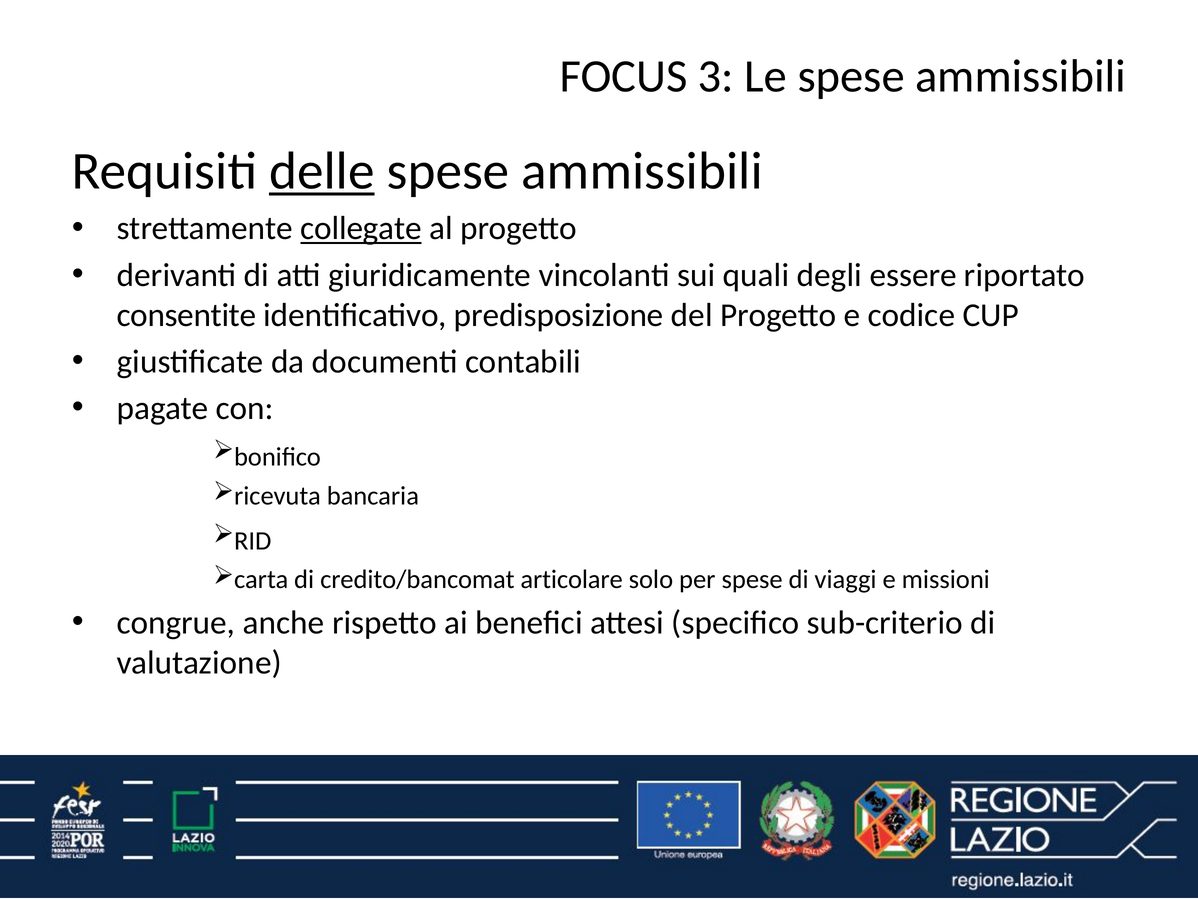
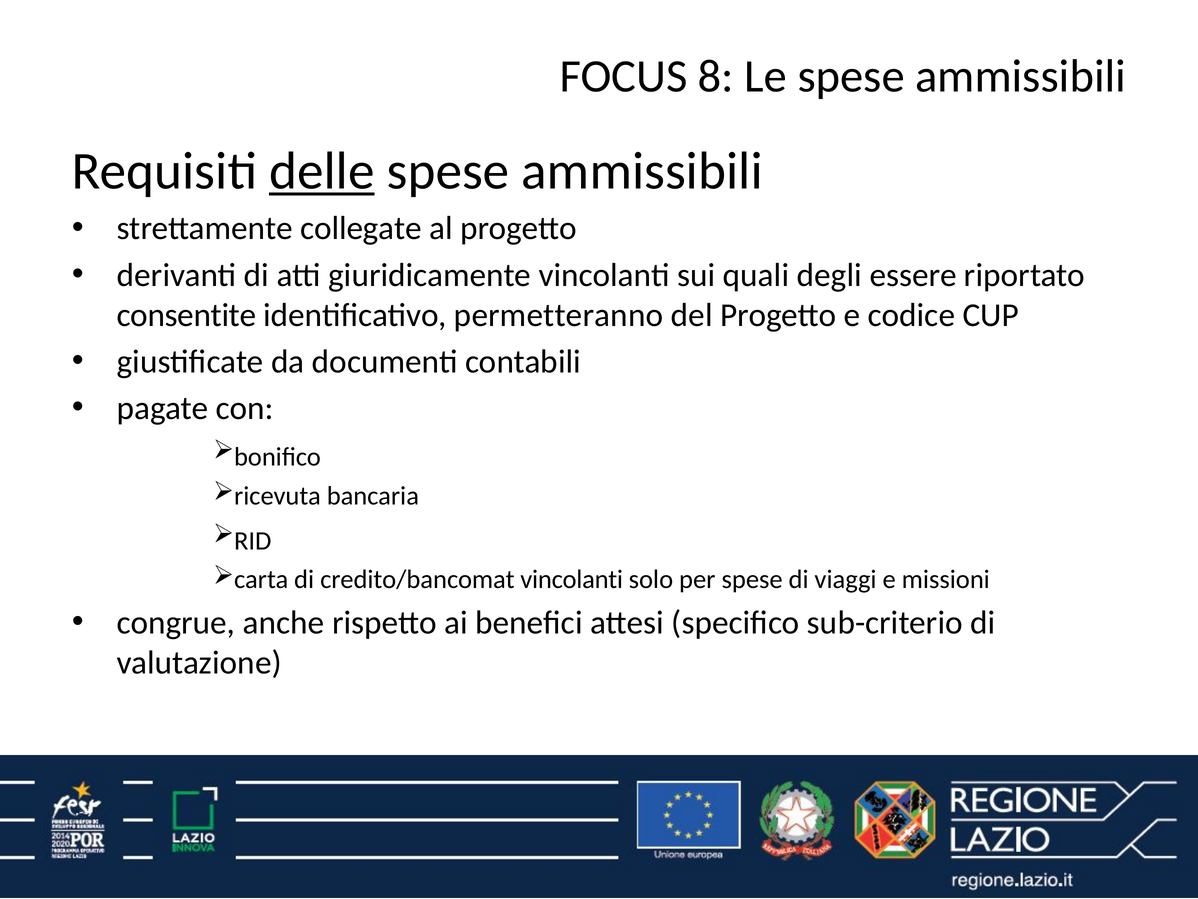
3: 3 -> 8 (716, 76)
collegate underline: present -> none (361, 228)
predisposizione: predisposizione -> permetteranno (559, 315)
credito/bancomat articolare: articolare -> vincolanti (572, 579)
